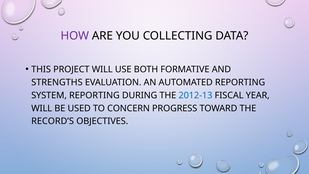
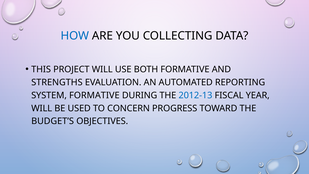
HOW colour: purple -> blue (75, 36)
SYSTEM REPORTING: REPORTING -> FORMATIVE (94, 95)
RECORD’S: RECORD’S -> BUDGET’S (53, 121)
